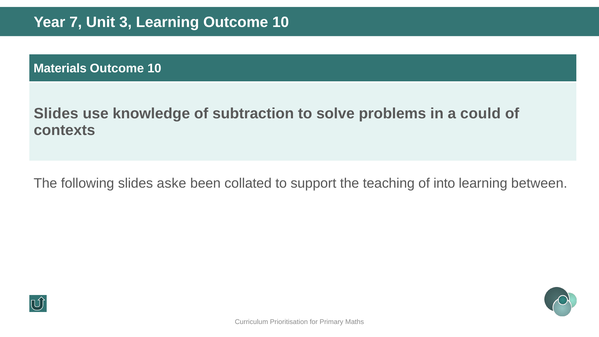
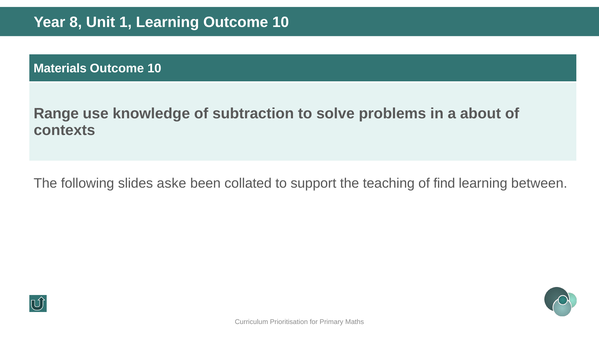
7: 7 -> 8 (76, 22)
3: 3 -> 1 (126, 22)
Slides: Slides -> Range (56, 113)
could: could -> about (481, 113)
into: into -> find (444, 183)
